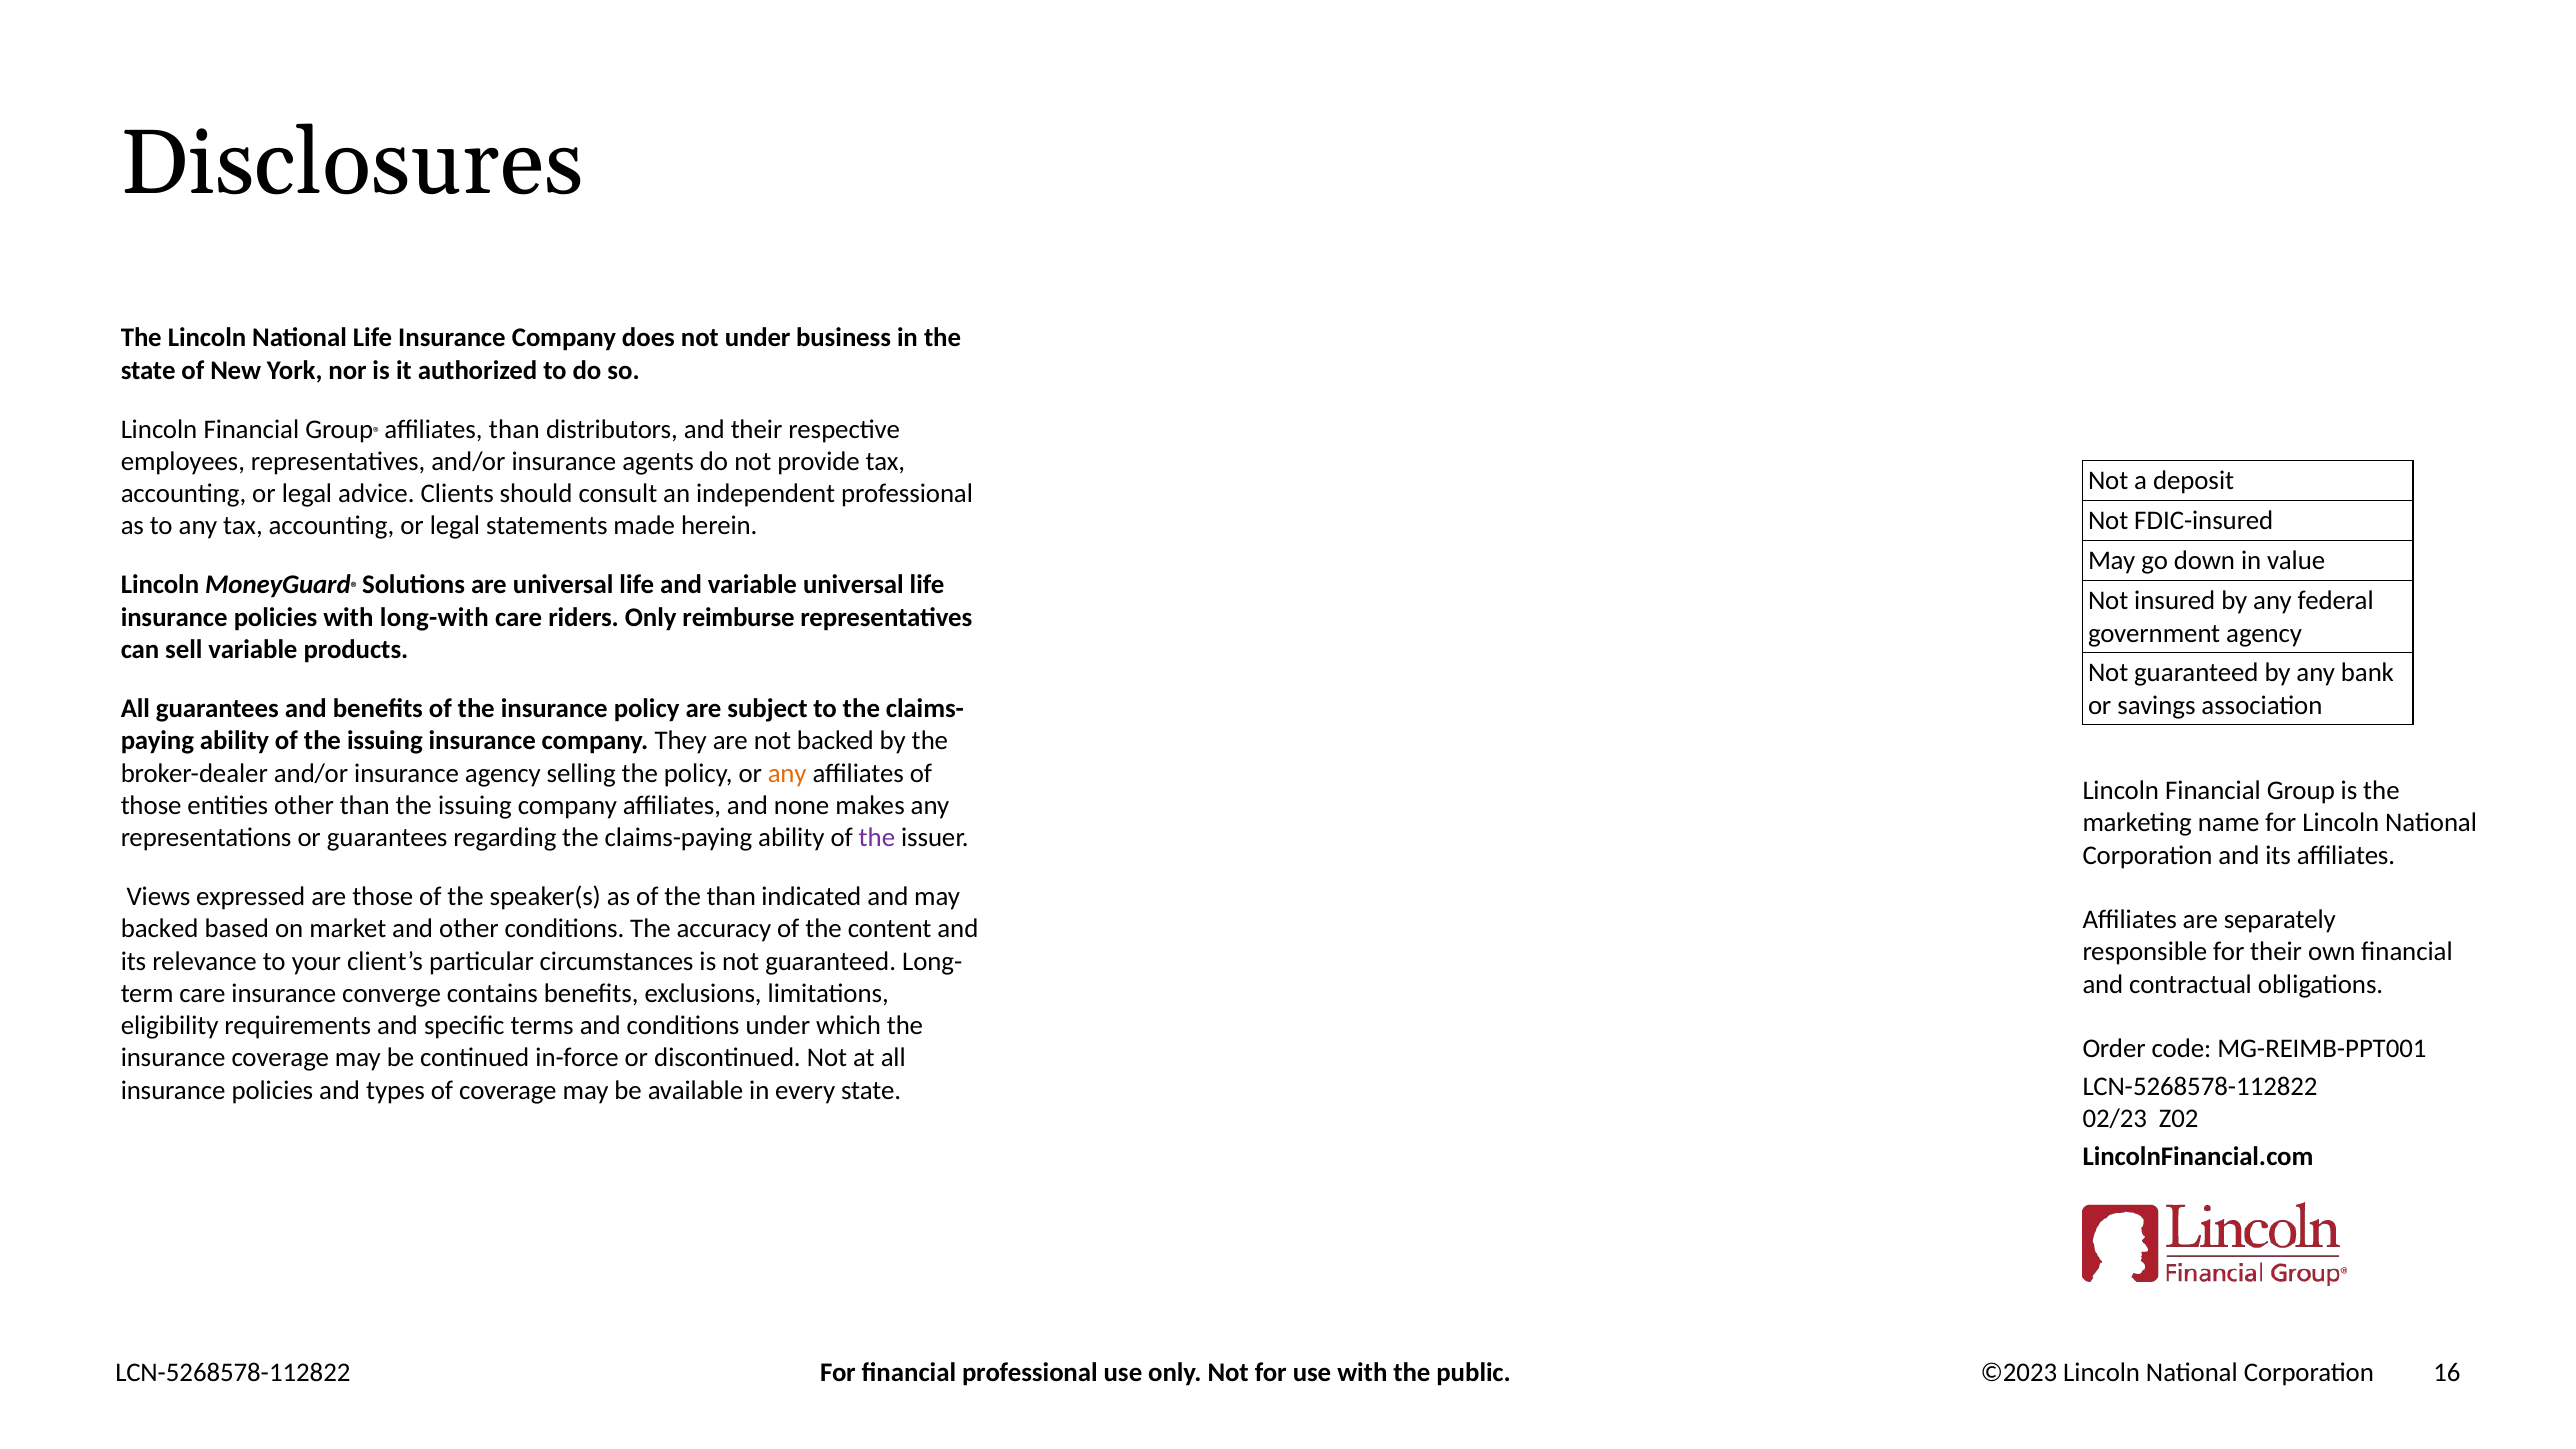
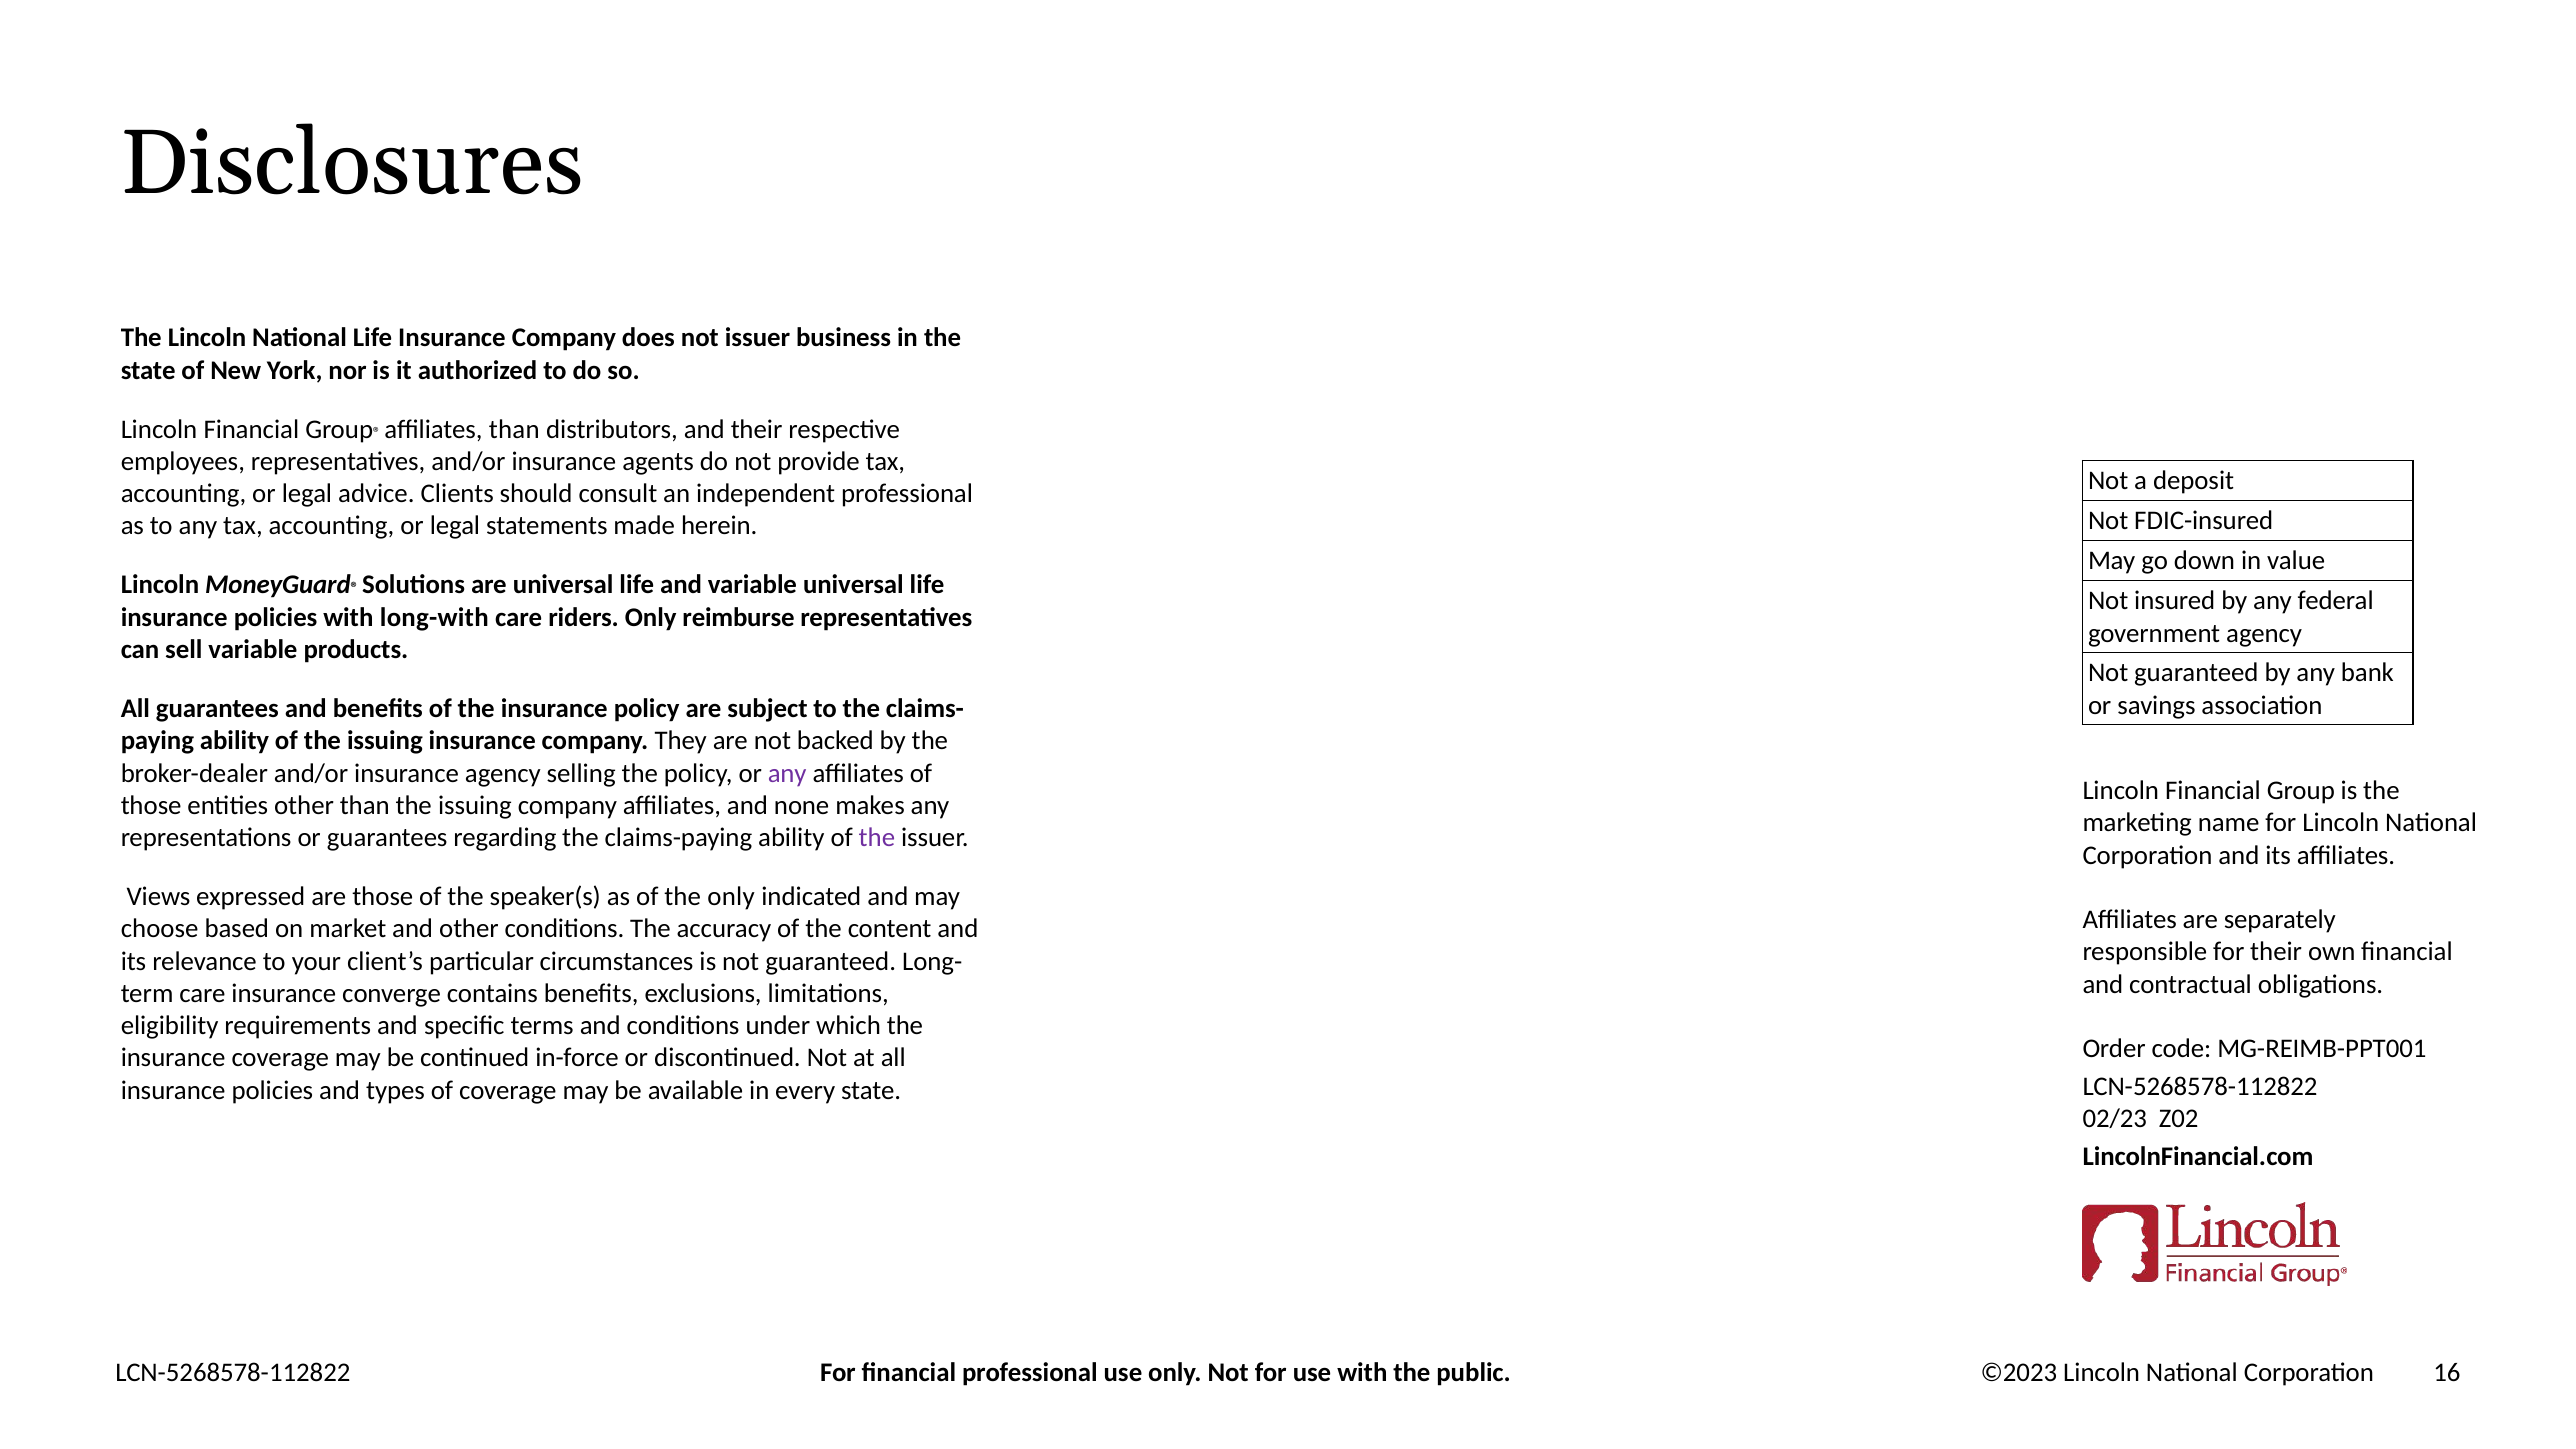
not under: under -> issuer (758, 338)
any colour: orange -> purple (787, 773)
the than: than -> only (731, 897)
backed: backed -> choose (160, 929)
